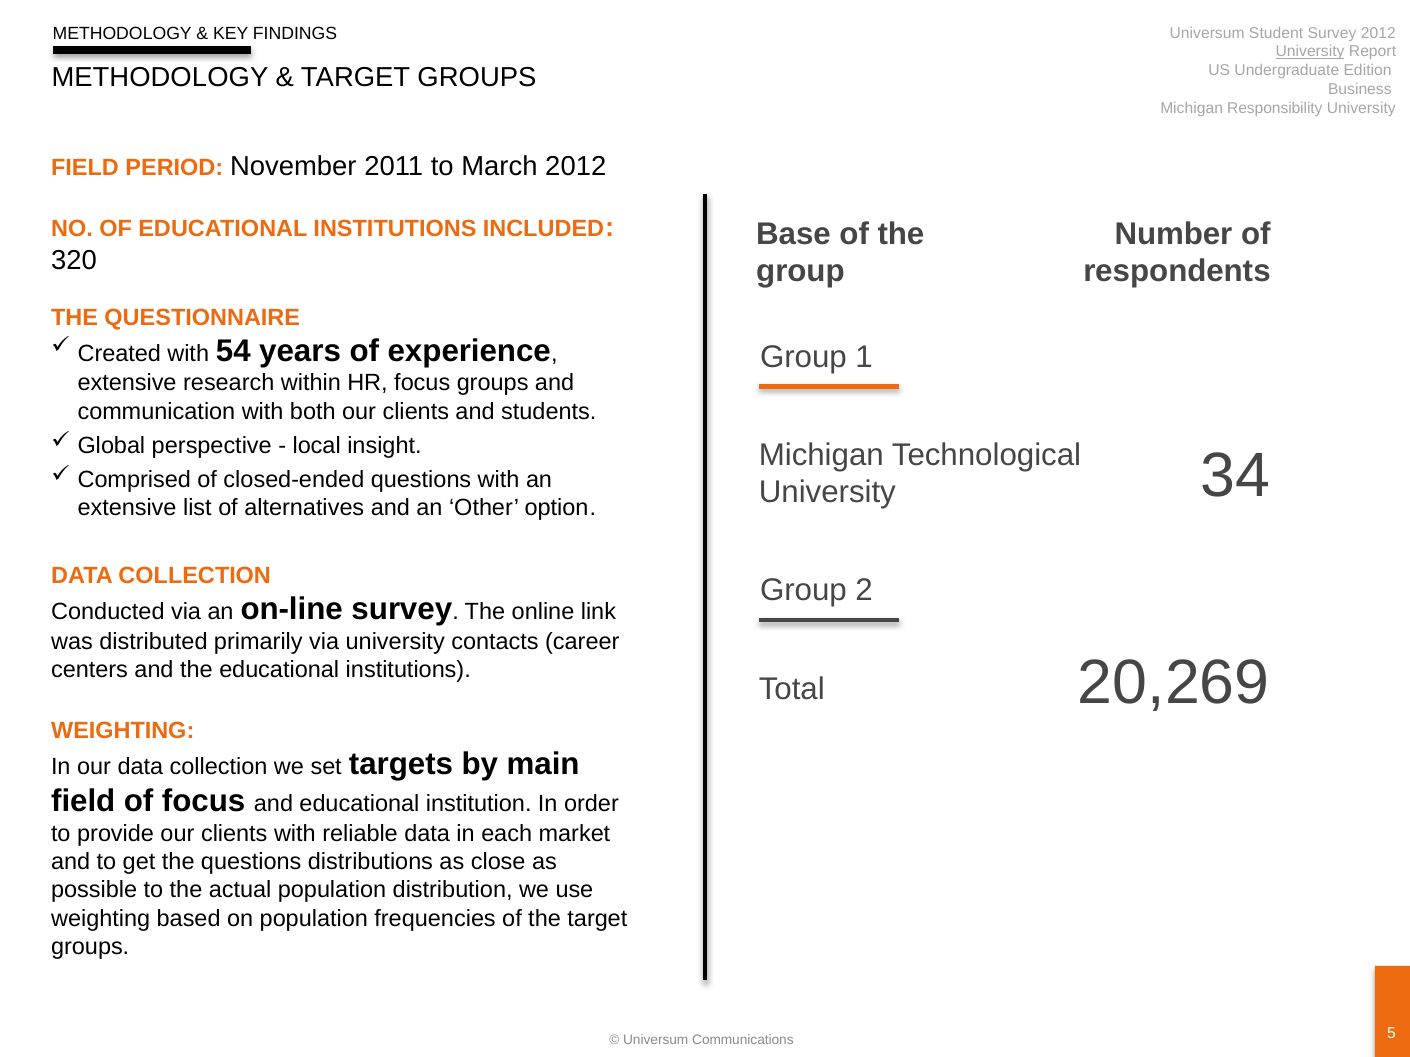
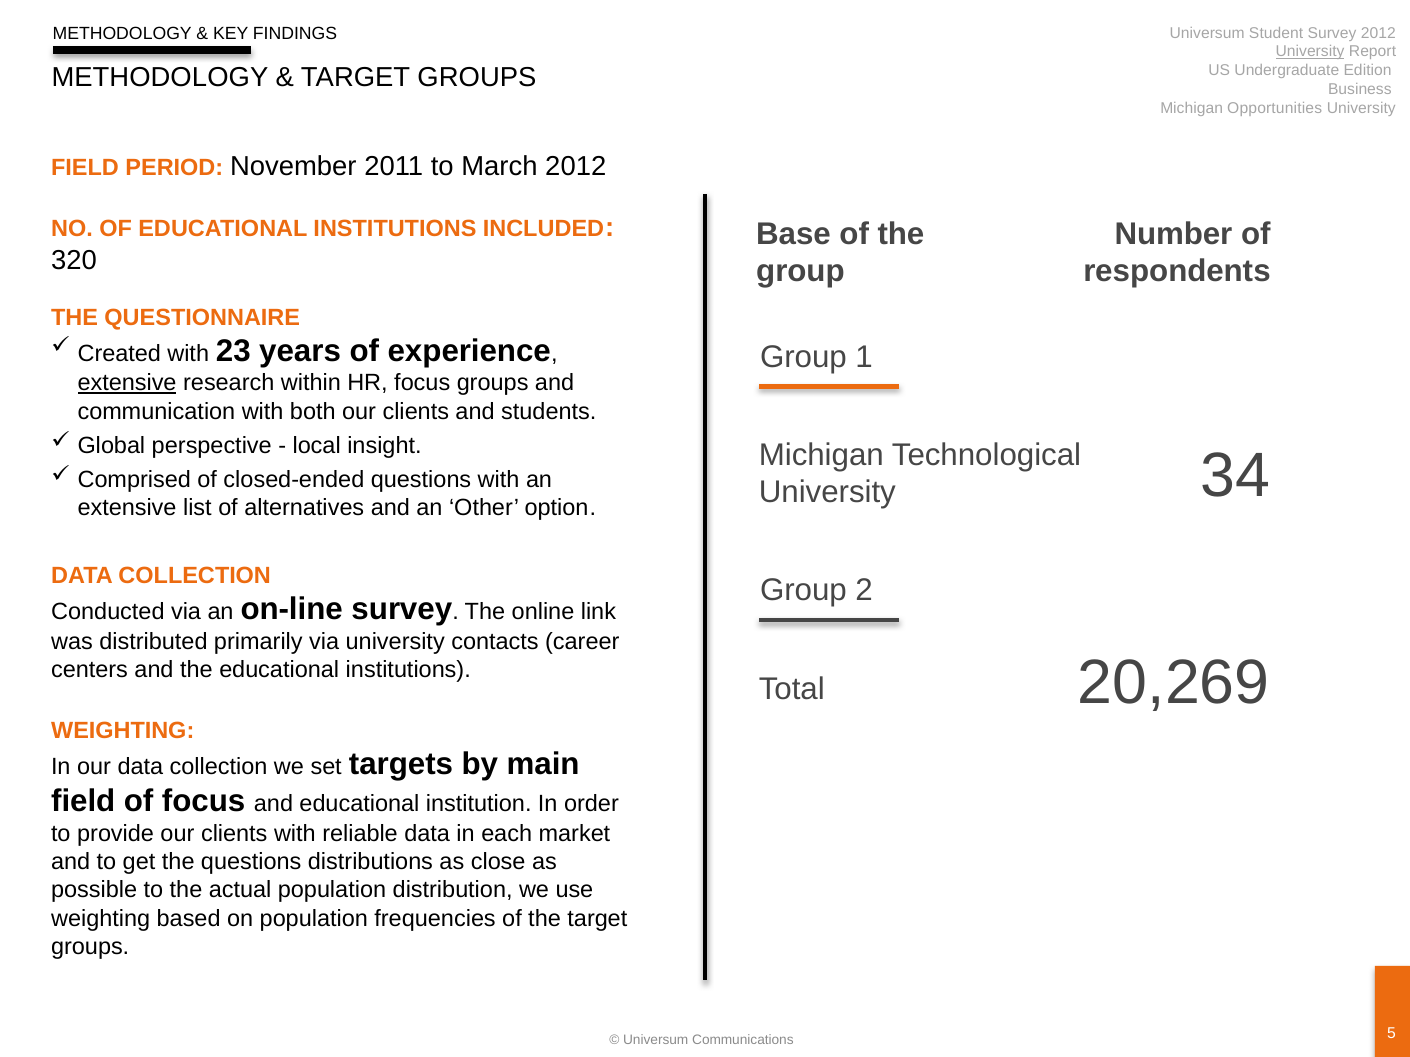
Responsibility: Responsibility -> Opportunities (1275, 108)
54: 54 -> 23 (233, 351)
extensive underline: none -> present (127, 383)
